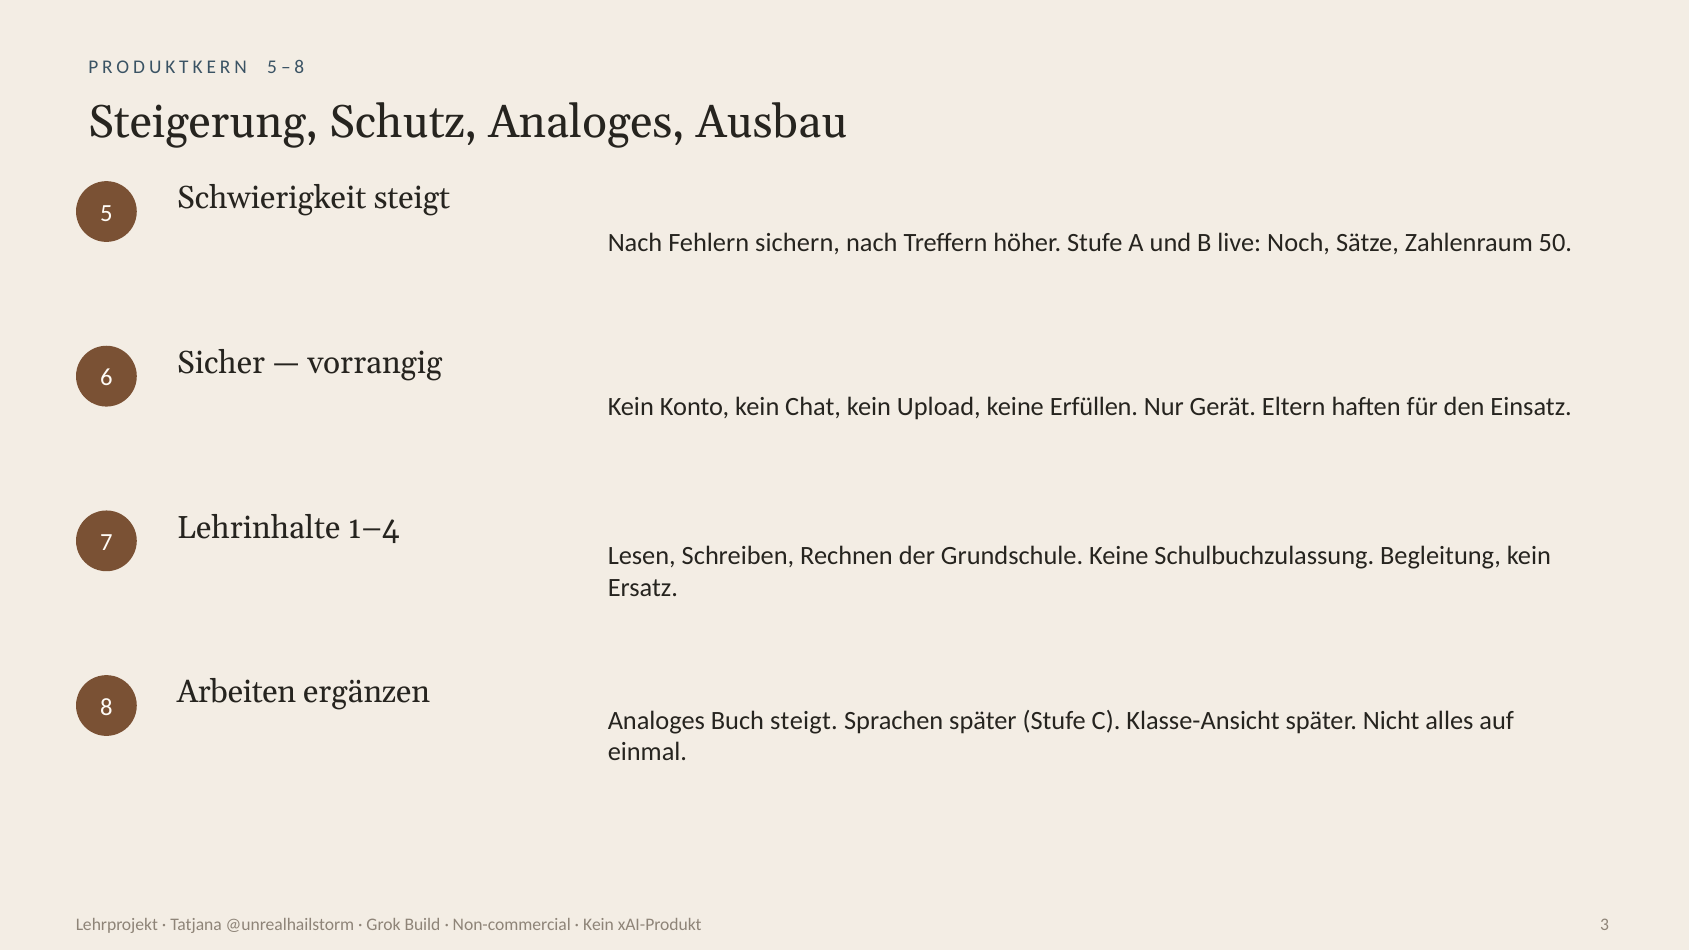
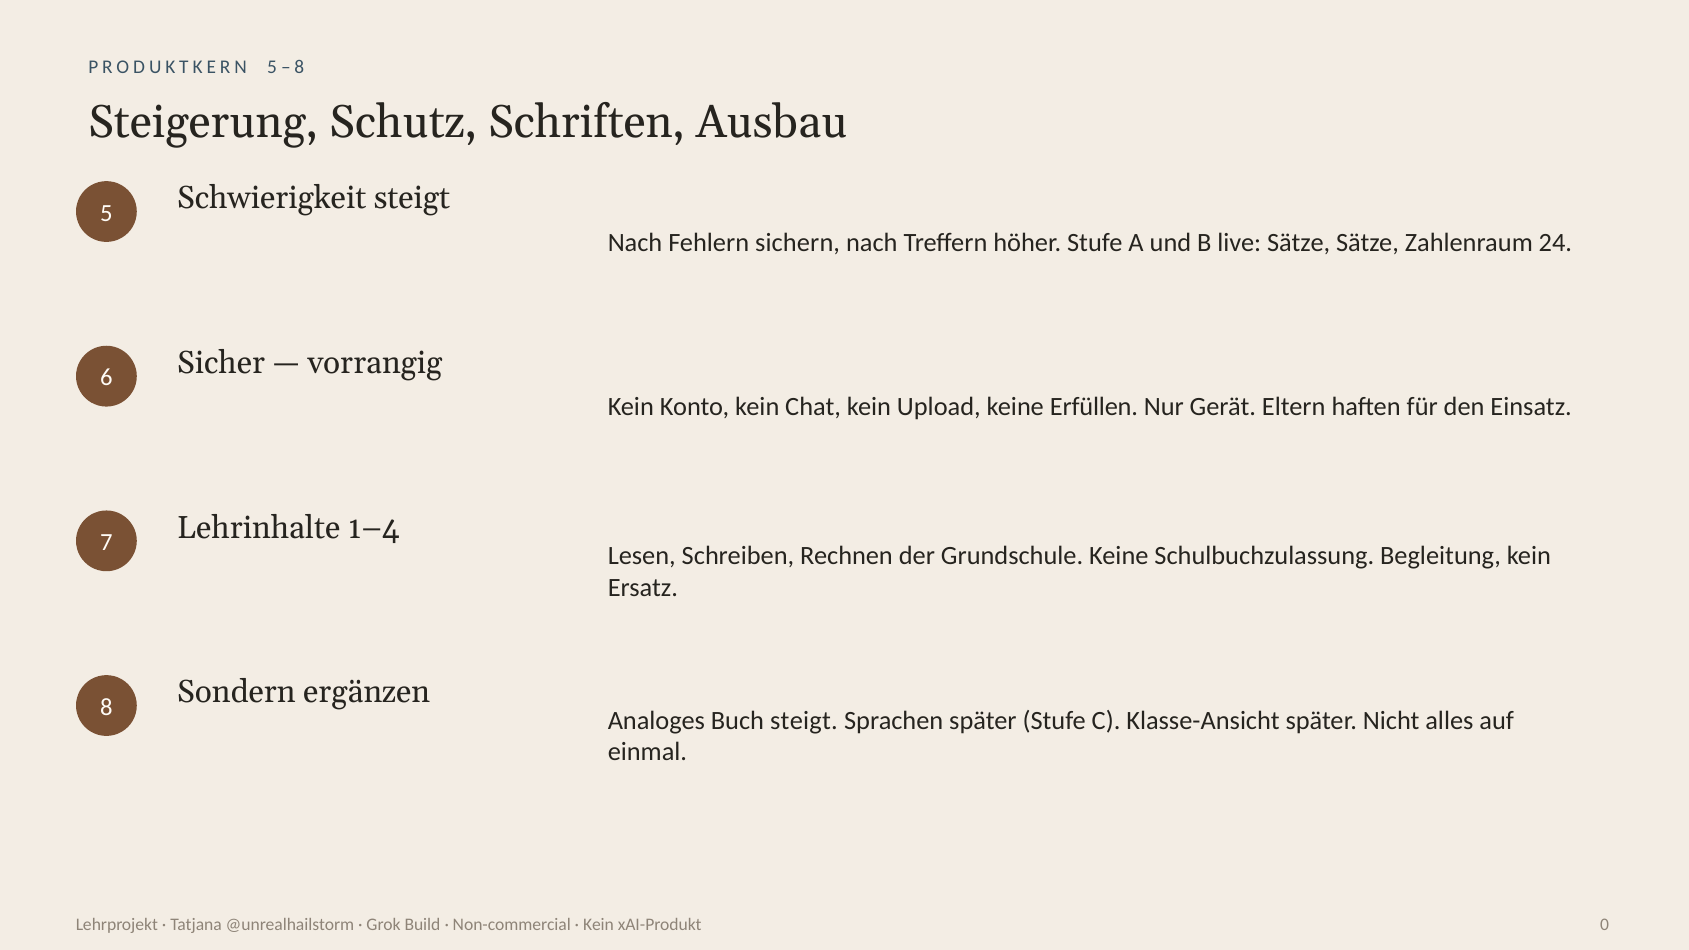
Schutz Analoges: Analoges -> Schriften (587, 123)
live Noch: Noch -> Sätze (1299, 242)
50: 50 -> 24 (1555, 242)
Arbeiten: Arbeiten -> Sondern (236, 693)
3: 3 -> 0 (1604, 925)
